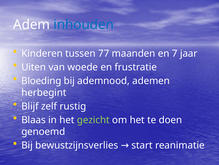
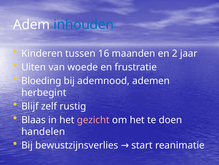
77: 77 -> 16 (104, 53)
7: 7 -> 2 (175, 53)
gezicht colour: light green -> pink (93, 119)
genoemd: genoemd -> handelen (43, 131)
